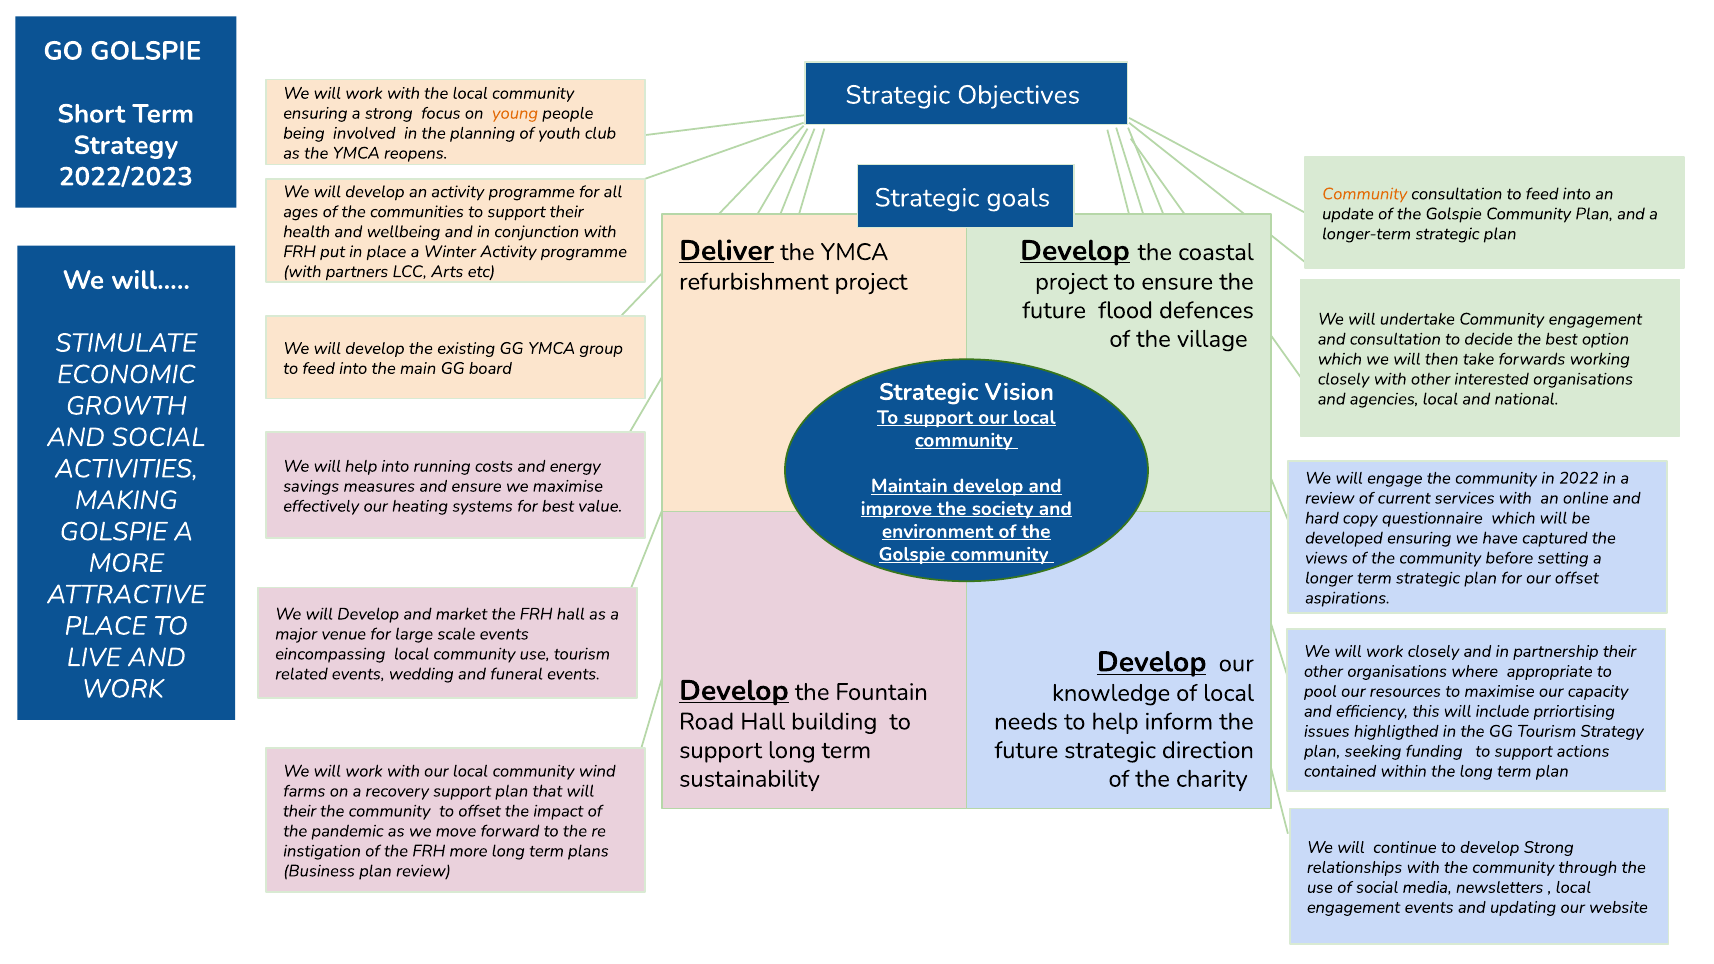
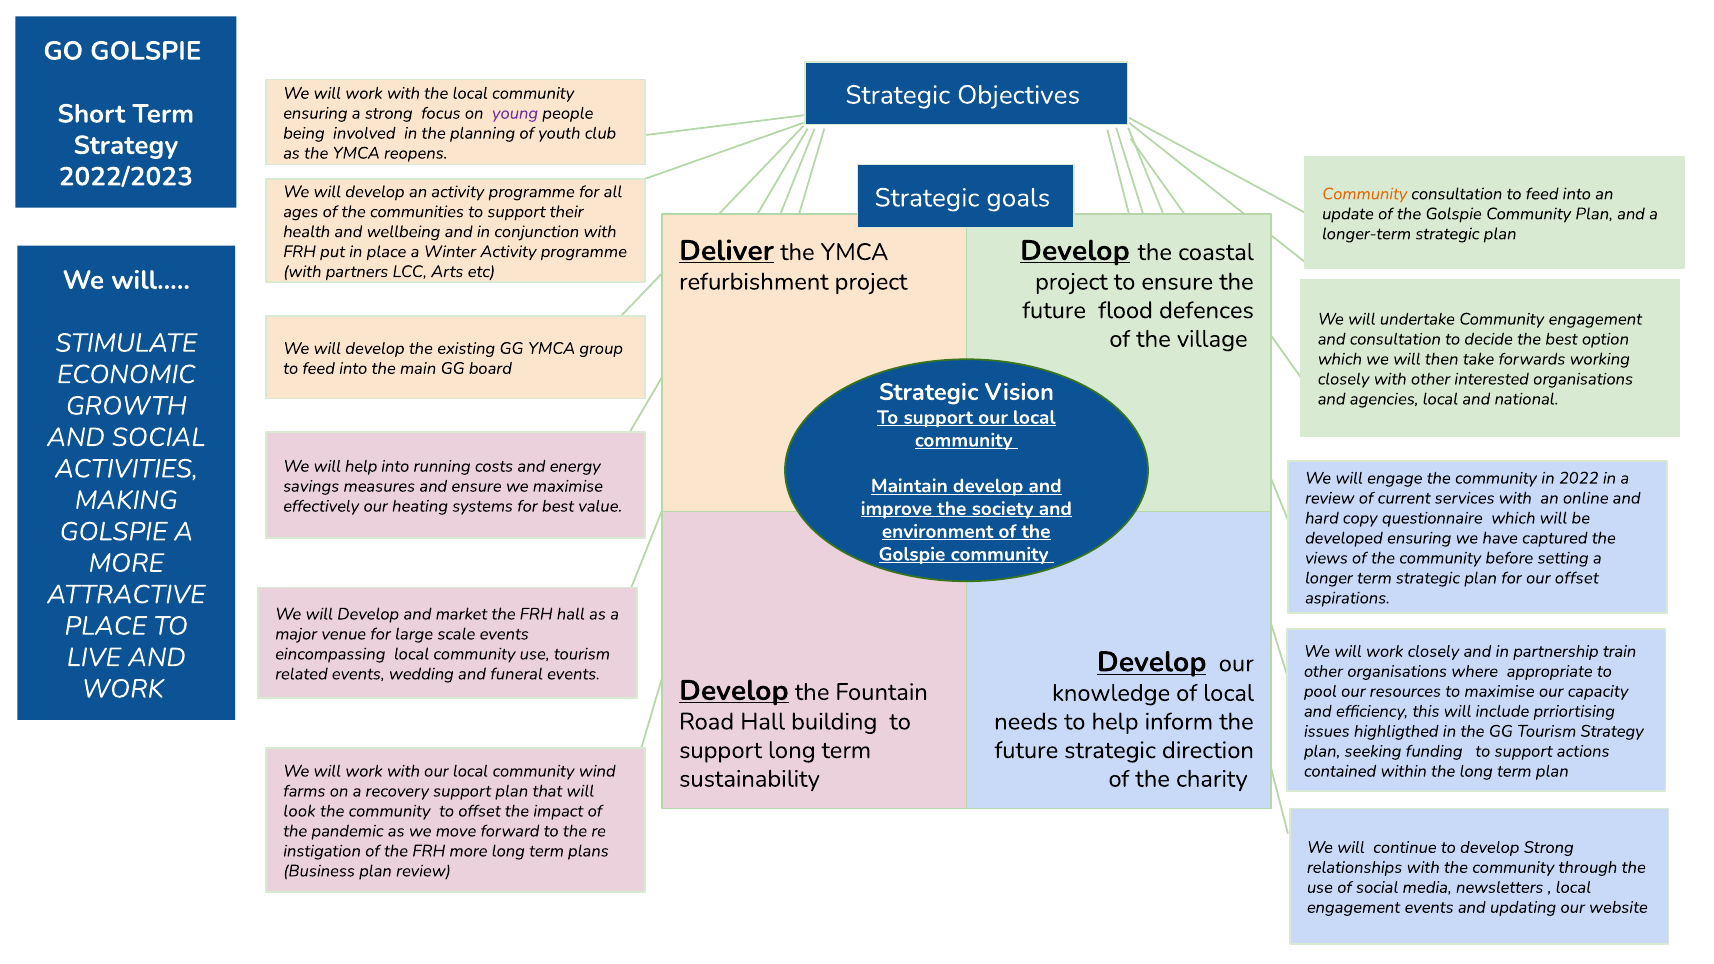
young colour: orange -> purple (515, 113)
partnership their: their -> train (1620, 651)
their: their -> look (299, 811)
